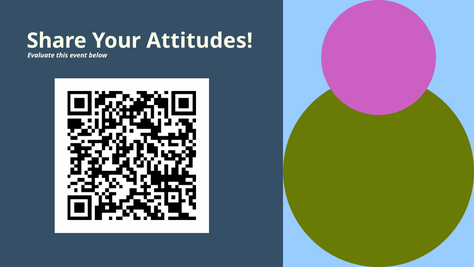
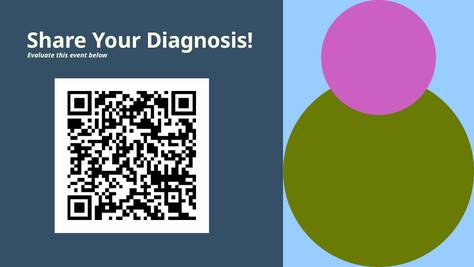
Attitudes: Attitudes -> Diagnosis (200, 41)
